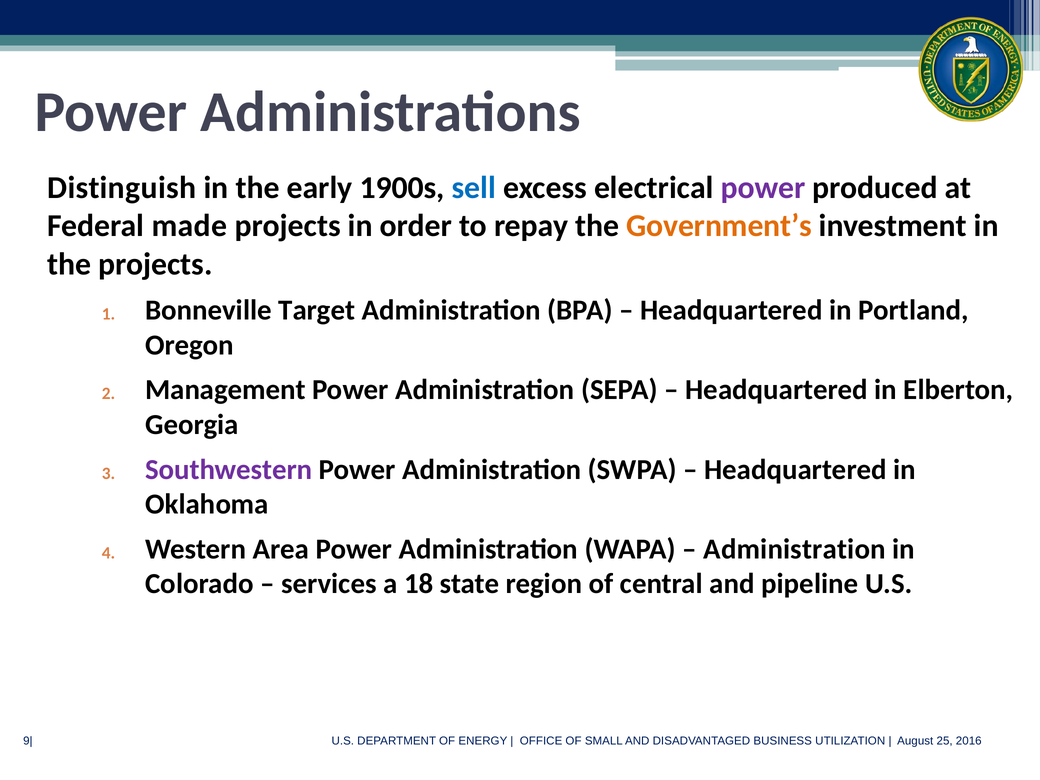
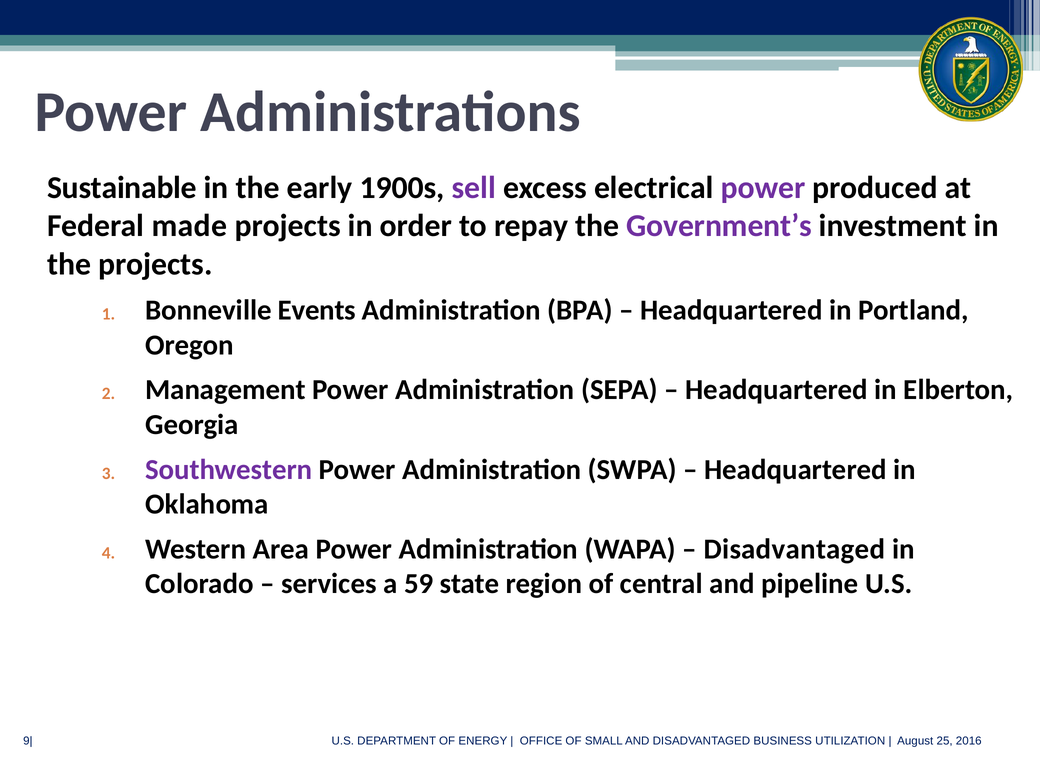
Distinguish: Distinguish -> Sustainable (122, 188)
sell colour: blue -> purple (474, 188)
Government’s colour: orange -> purple (719, 226)
Target: Target -> Events (317, 310)
Administration: Administration -> Disadvantaged (795, 549)
18: 18 -> 59 (419, 584)
